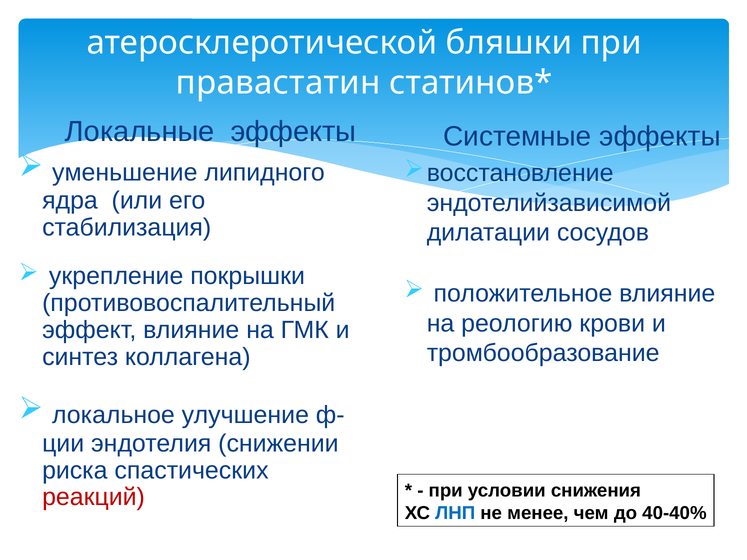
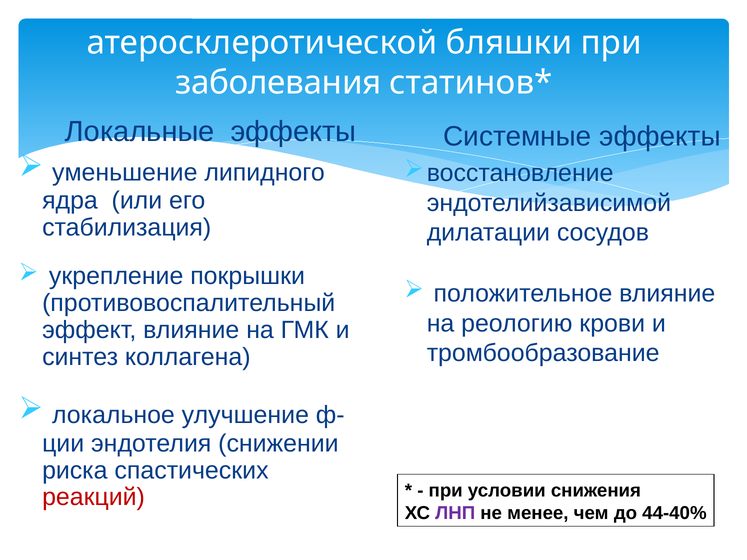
правастатин: правастатин -> заболевания (278, 83)
ЛНП colour: blue -> purple (455, 513)
40-40%: 40-40% -> 44-40% (674, 513)
